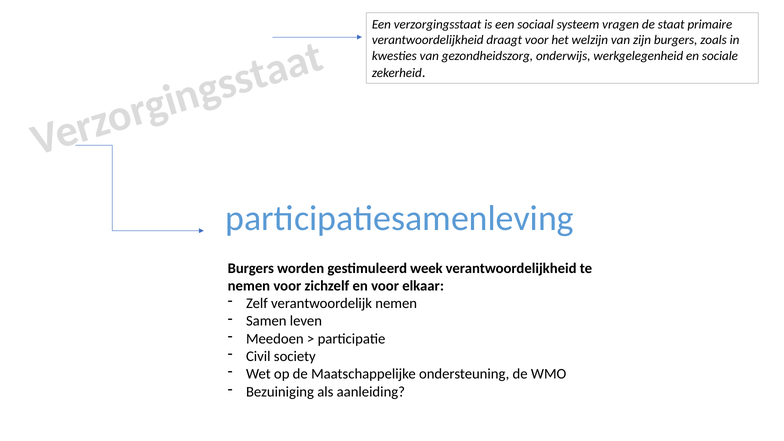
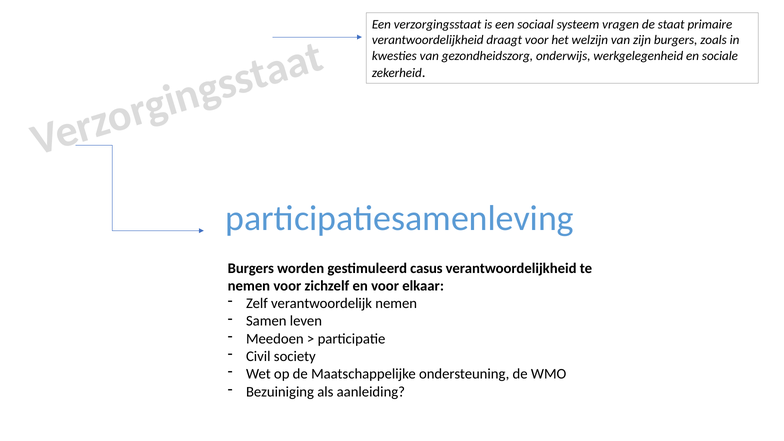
week: week -> casus (426, 268)
